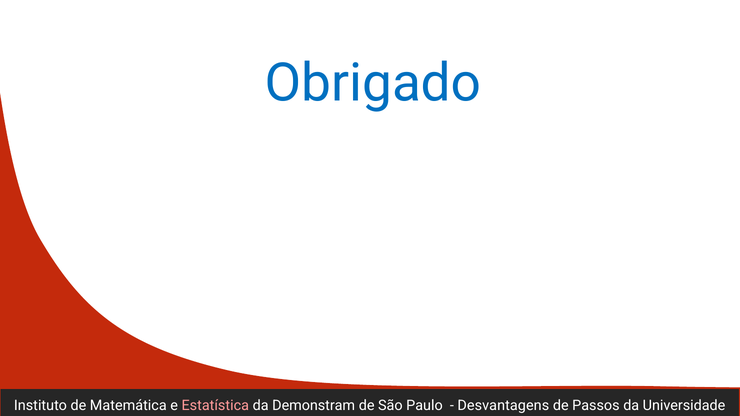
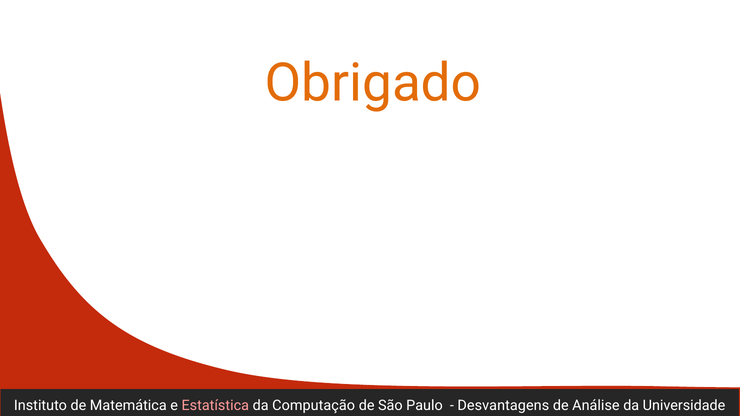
Obrigado colour: blue -> orange (373, 83)
Demonstram: Demonstram -> Computação (314, 406)
Passos: Passos -> Análise (596, 406)
